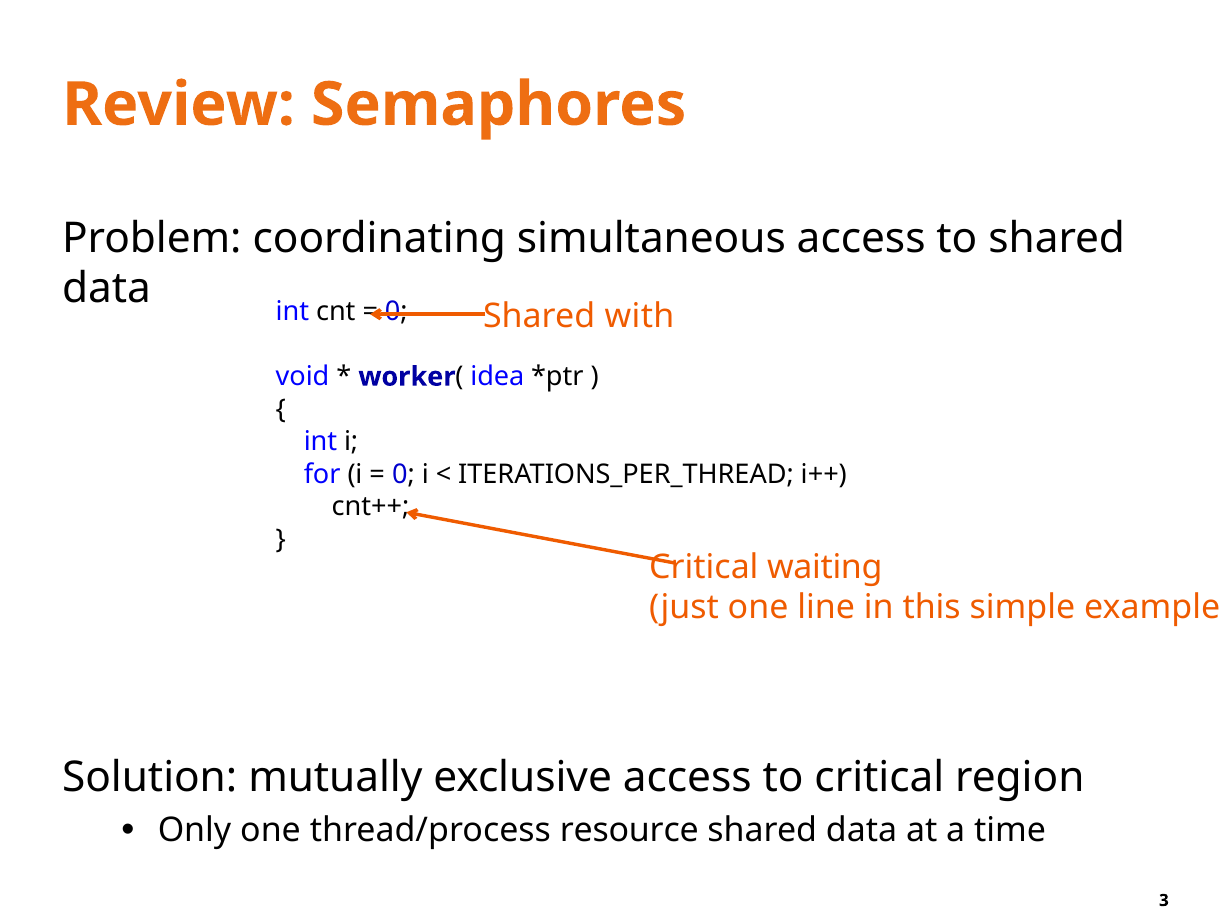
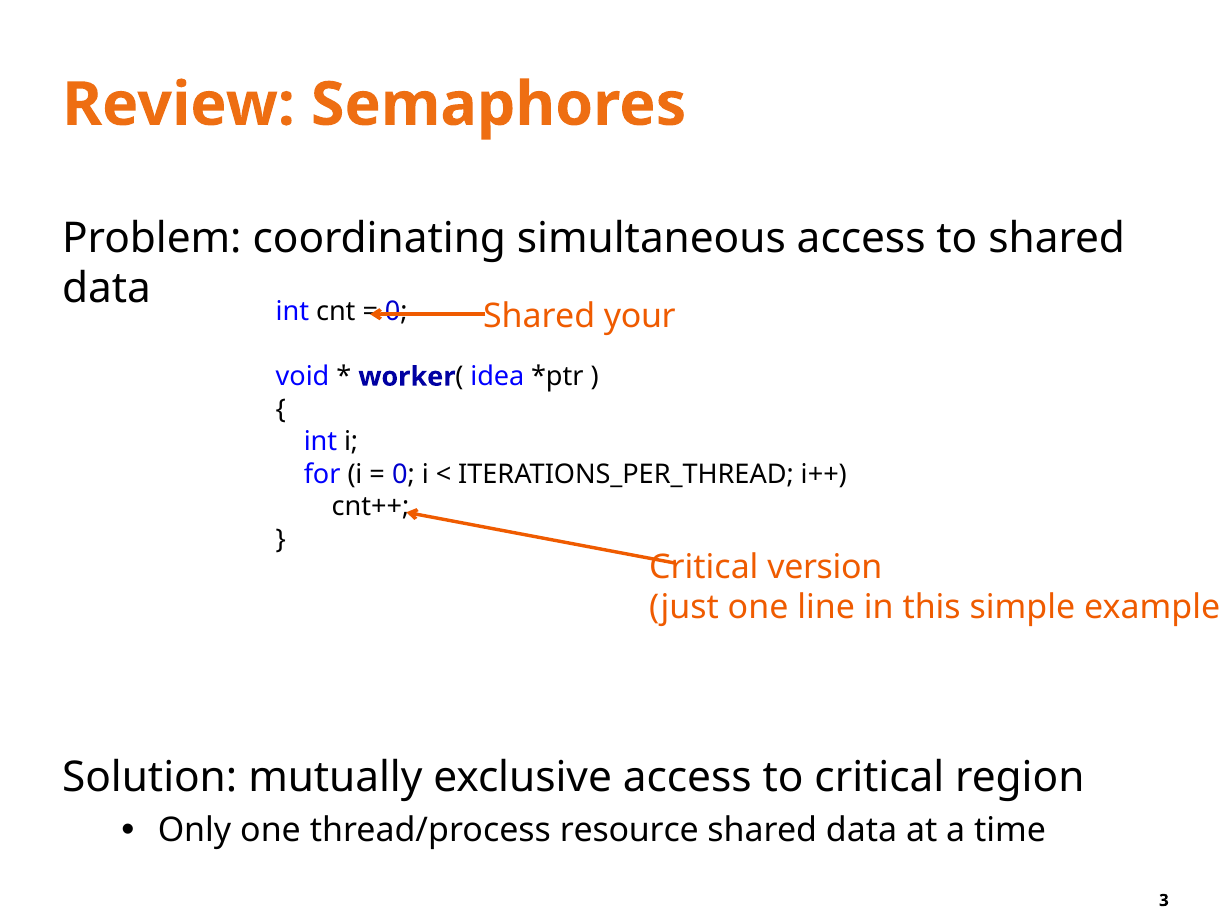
with: with -> your (640, 316)
waiting: waiting -> version (825, 567)
